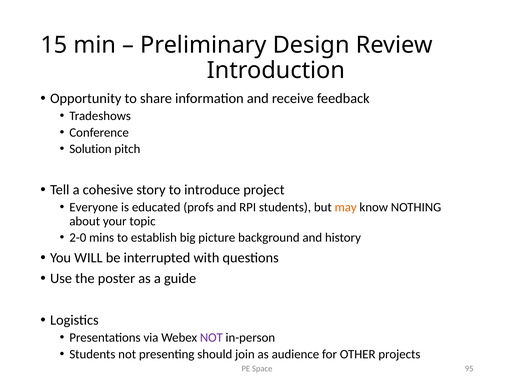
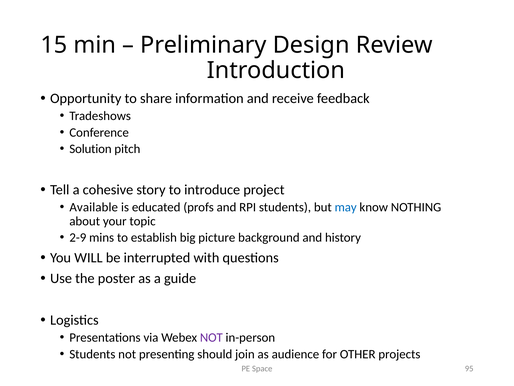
Everyone: Everyone -> Available (94, 207)
may colour: orange -> blue (346, 207)
2-0: 2-0 -> 2-9 (78, 237)
